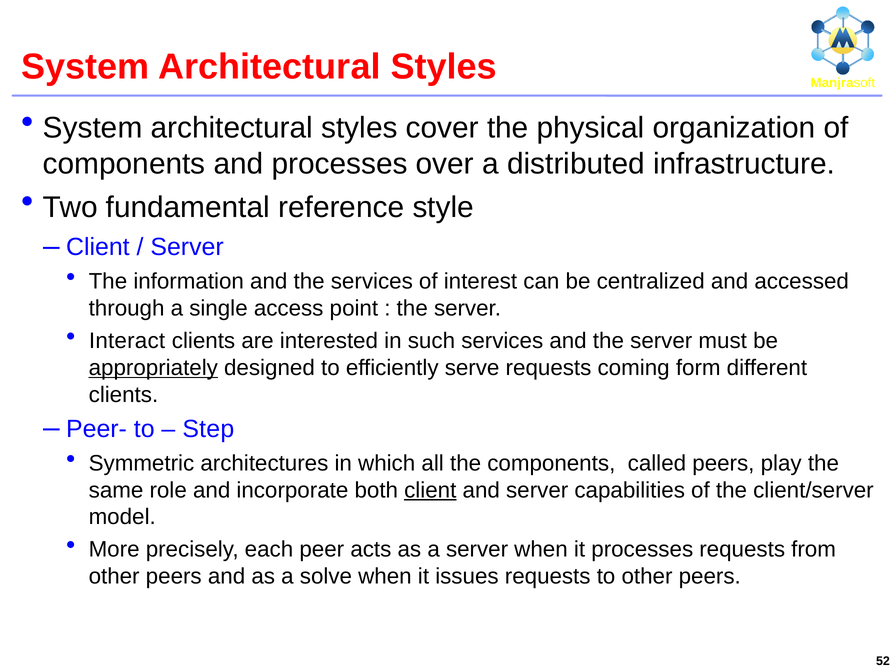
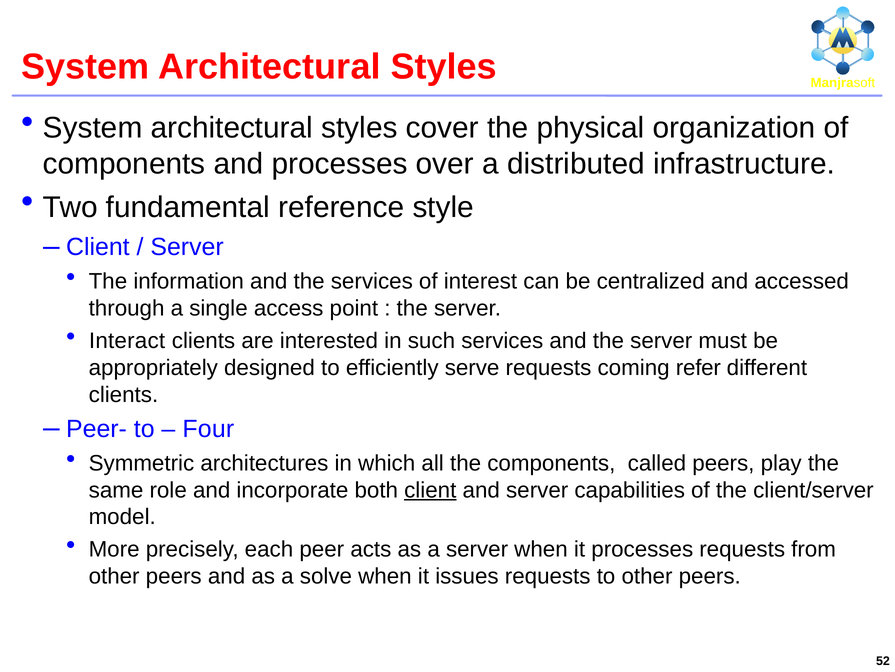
appropriately underline: present -> none (153, 367)
form: form -> refer (698, 367)
Step: Step -> Four (208, 428)
